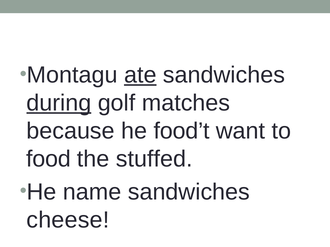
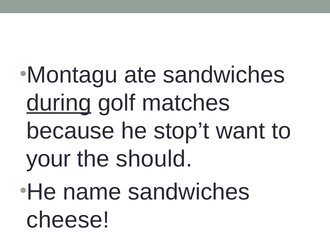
ate underline: present -> none (140, 75)
food’t: food’t -> stop’t (181, 131)
food: food -> your (49, 159)
stuffed: stuffed -> should (154, 159)
